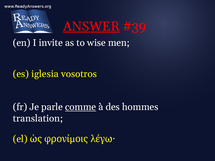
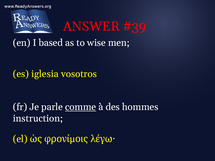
ANSWER underline: present -> none (92, 27)
invite: invite -> based (51, 43)
translation: translation -> instruction (38, 119)
